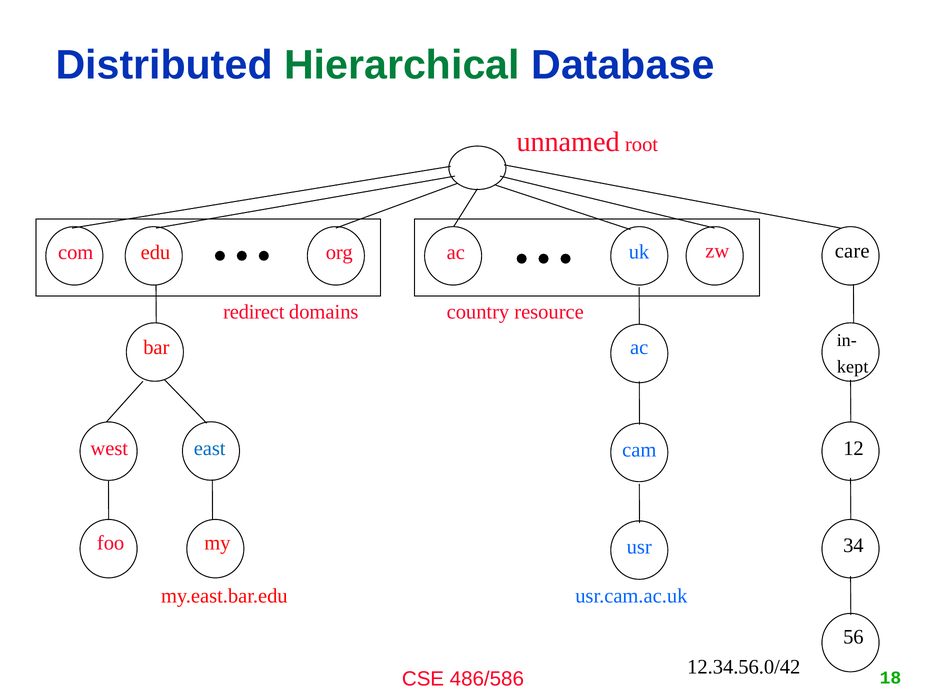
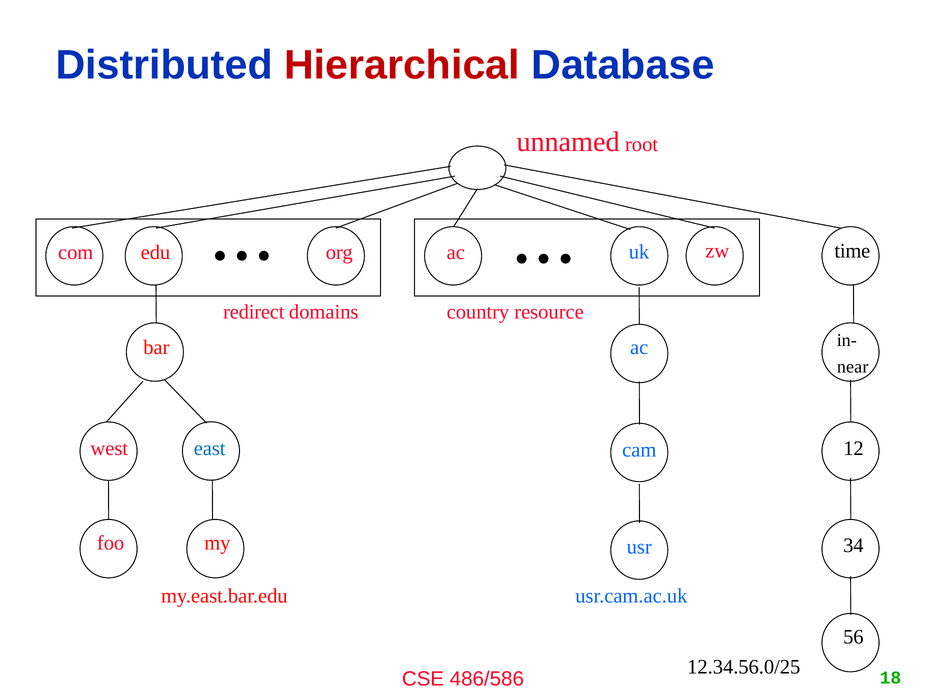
Hierarchical colour: green -> red (402, 65)
care: care -> time (852, 251)
kept: kept -> near (853, 366)
12.34.56.0/42: 12.34.56.0/42 -> 12.34.56.0/25 (744, 667)
